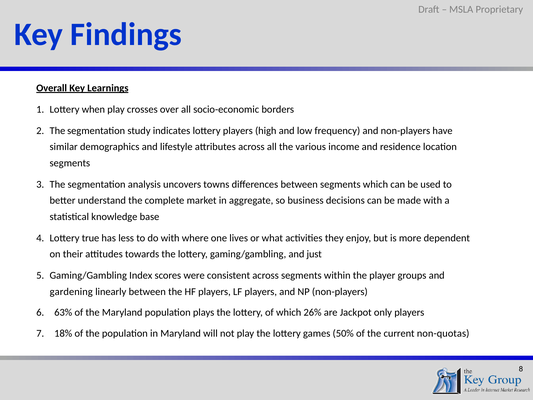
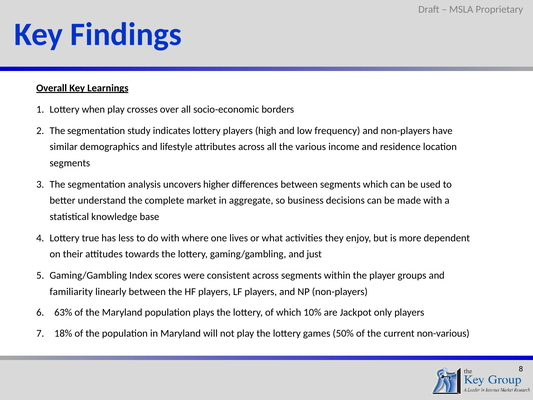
towns: towns -> higher (216, 184)
gardening: gardening -> familiarity (71, 292)
26%: 26% -> 10% (313, 312)
non-quotas: non-quotas -> non-various (443, 333)
